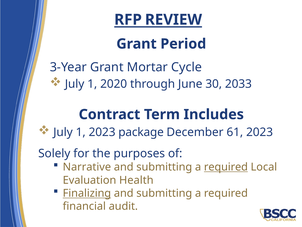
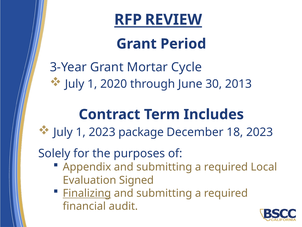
2033: 2033 -> 2013 (238, 84)
61: 61 -> 18 (235, 132)
Narrative: Narrative -> Appendix (87, 167)
required underline: present -> none (226, 167)
Health: Health -> Signed (136, 180)
